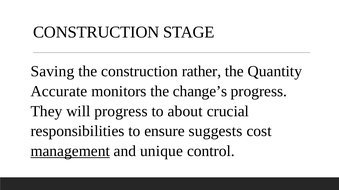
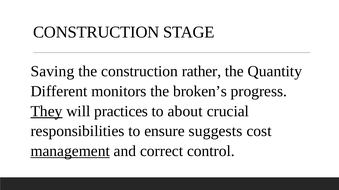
Accurate: Accurate -> Different (59, 92)
change’s: change’s -> broken’s (200, 92)
They underline: none -> present (46, 112)
will progress: progress -> practices (121, 112)
unique: unique -> correct (162, 151)
